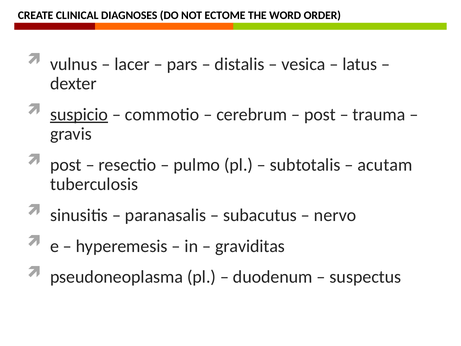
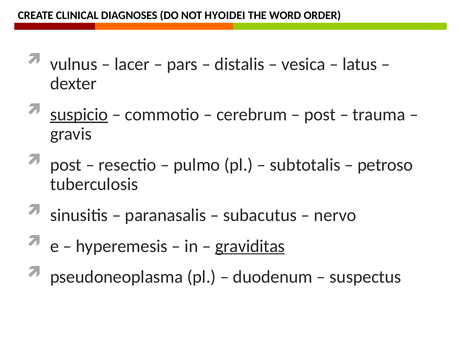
ECTOME: ECTOME -> HYOIDEI (225, 15)
acutam: acutam -> petroso (385, 165)
graviditas underline: none -> present (250, 246)
